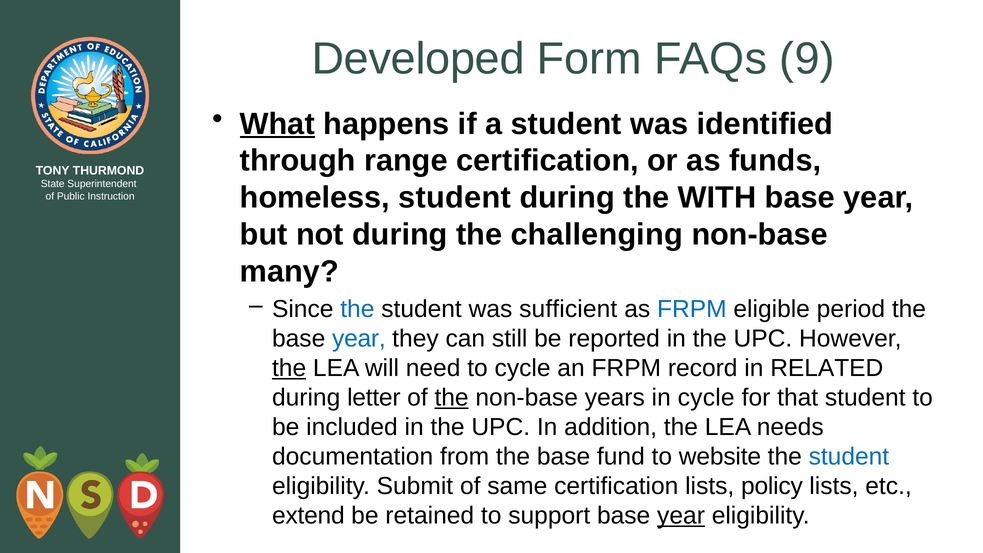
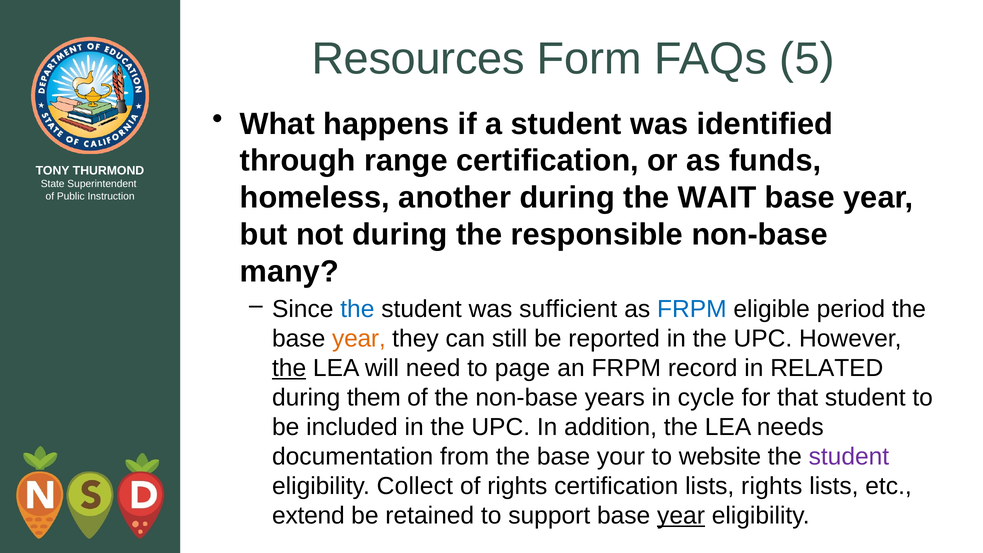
Developed: Developed -> Resources (418, 59)
9: 9 -> 5 (807, 59)
What underline: present -> none (277, 124)
homeless student: student -> another (455, 198)
WITH: WITH -> WAIT (717, 198)
challenging: challenging -> responsible (597, 235)
year colour: blue -> orange (359, 339)
to cycle: cycle -> page (522, 368)
letter: letter -> them (374, 398)
the underline: present -> none (452, 398)
fund: fund -> your (621, 456)
student colour: blue -> purple (849, 456)
Submit: Submit -> Collect (415, 486)
of same: same -> rights (517, 486)
lists policy: policy -> rights (772, 486)
